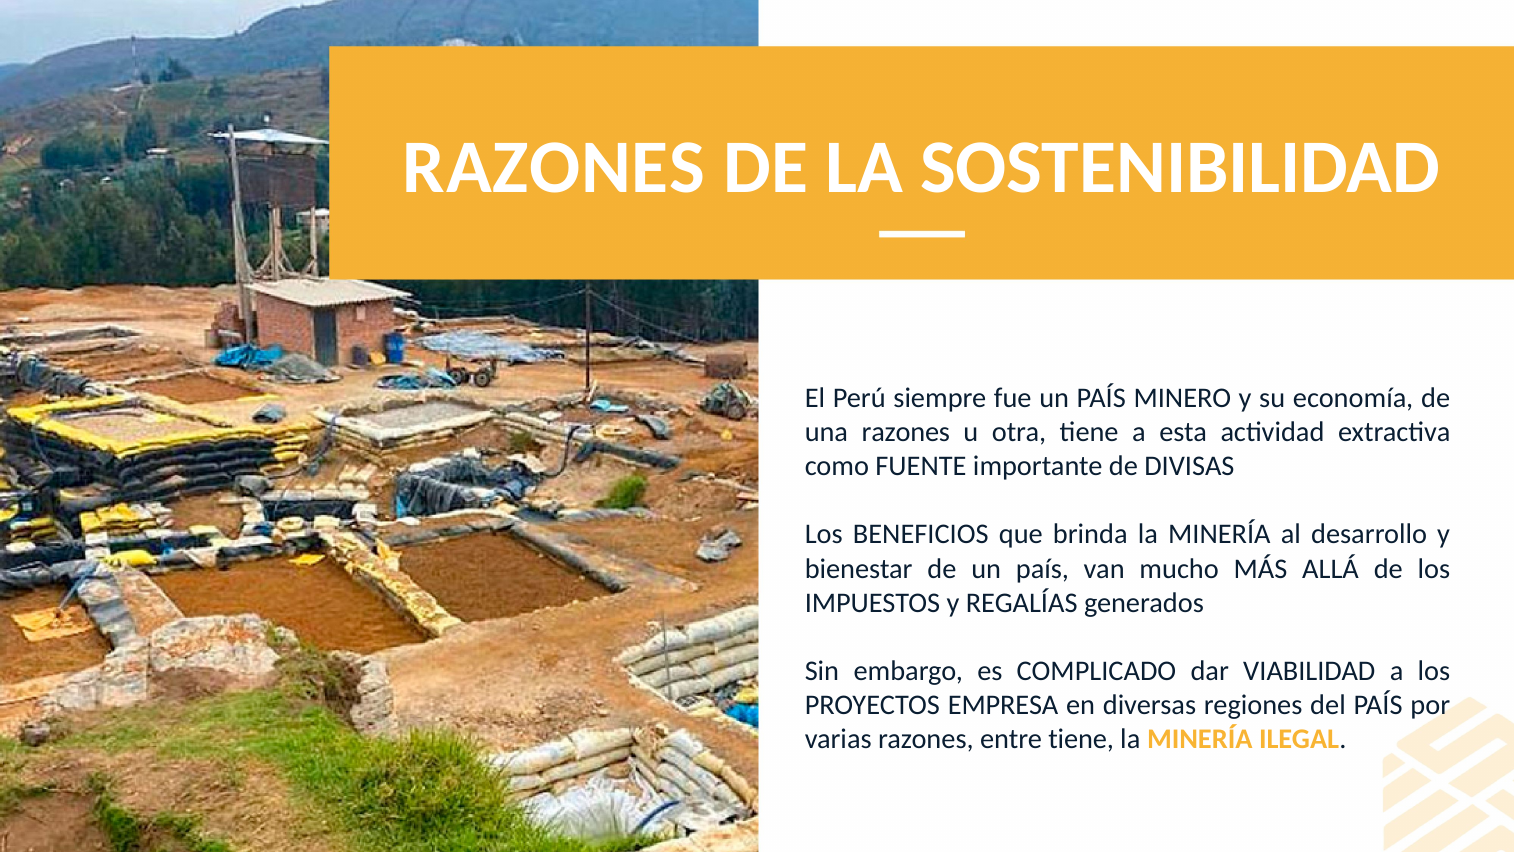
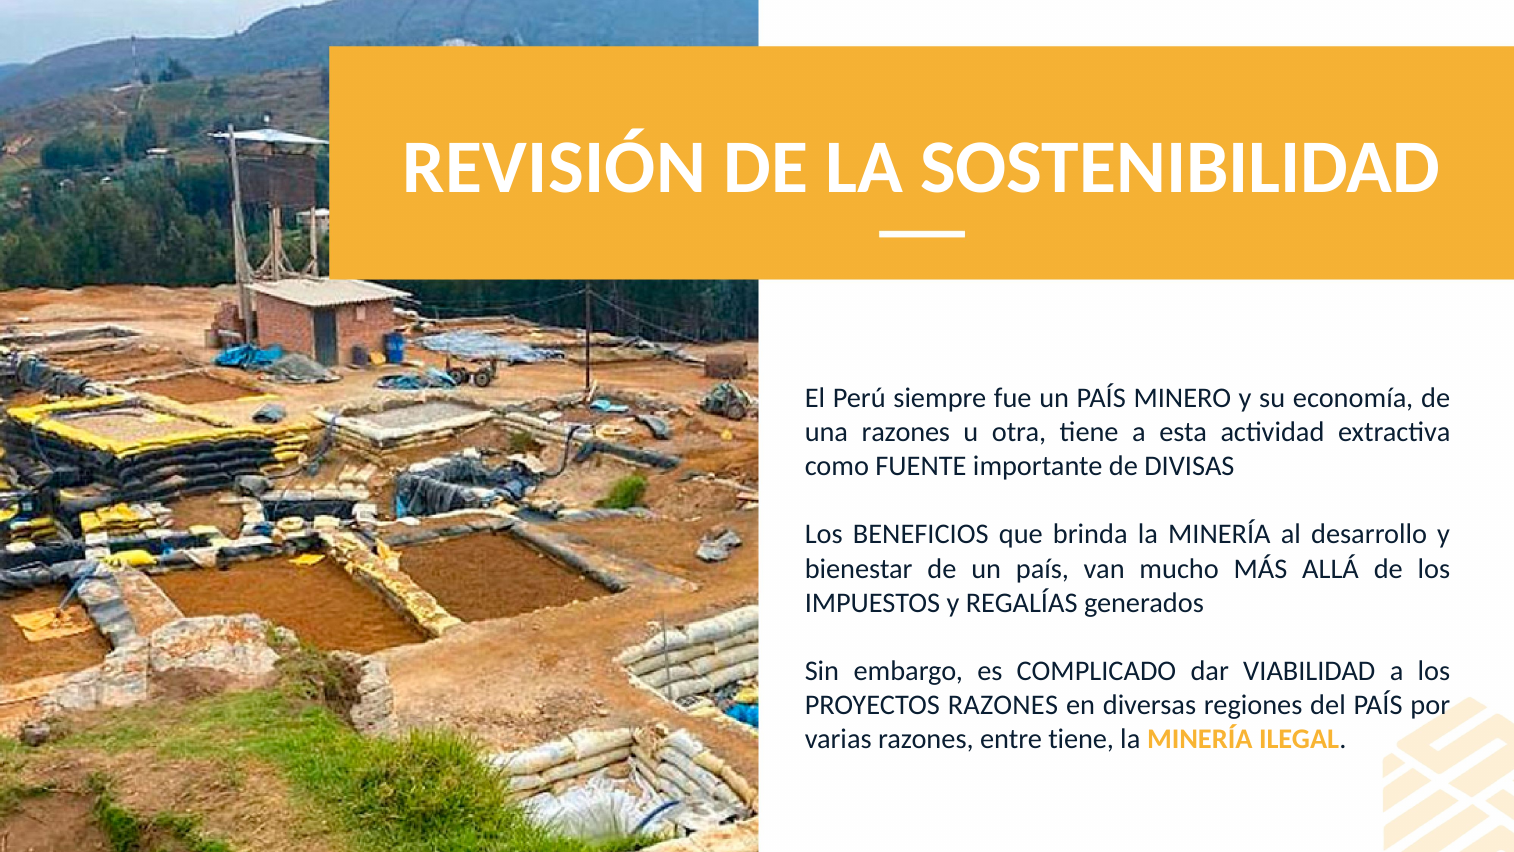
RAZONES: RAZONES -> REVISIÓN (554, 168)
PROYECTOS EMPRESA: EMPRESA -> RAZONES (1003, 705)
